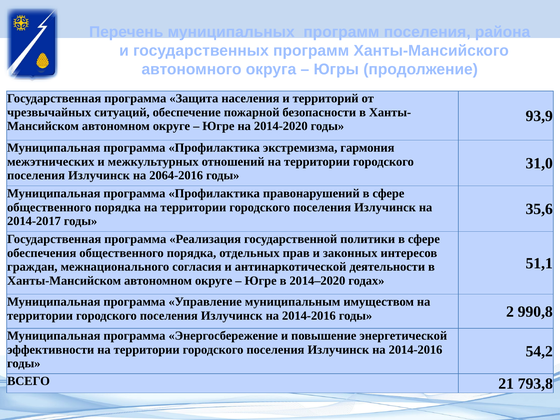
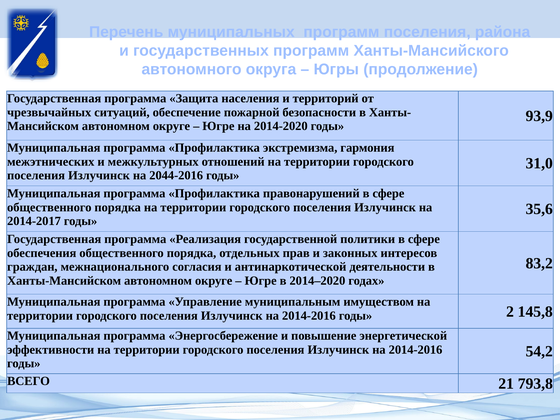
2064-2016: 2064-2016 -> 2044-2016 (176, 175)
51,1: 51,1 -> 83,2 (539, 263)
990,8: 990,8 -> 145,8 (535, 312)
